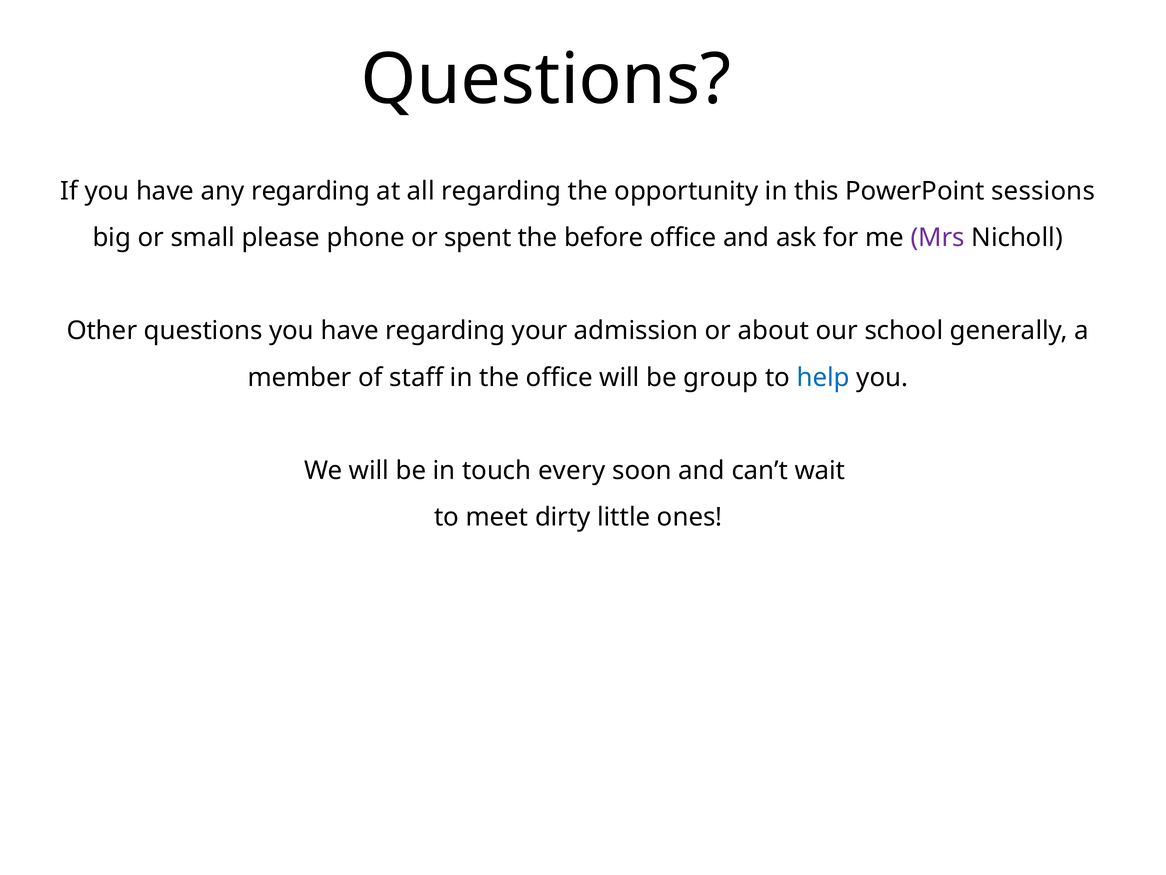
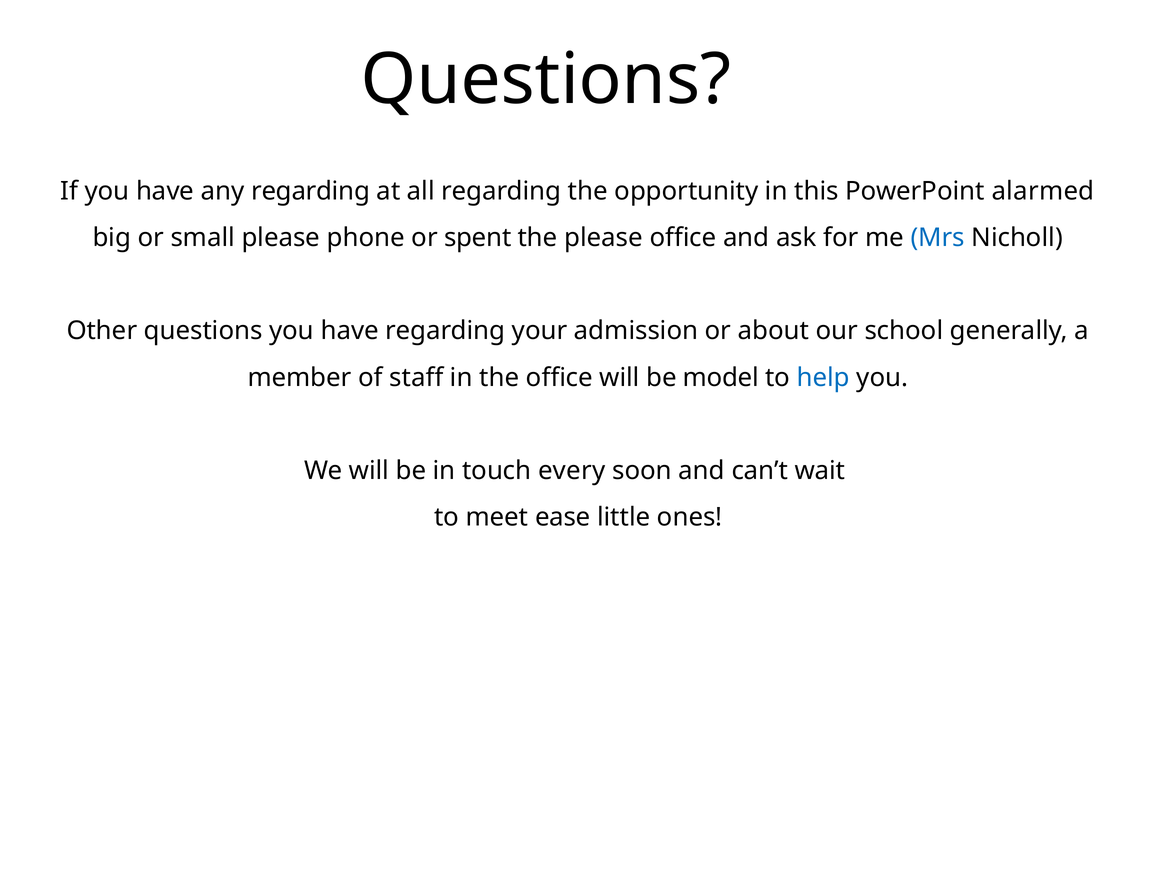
sessions: sessions -> alarmed (1043, 191)
the before: before -> please (603, 237)
Mrs colour: purple -> blue (938, 237)
group: group -> model (721, 377)
dirty: dirty -> ease (563, 517)
